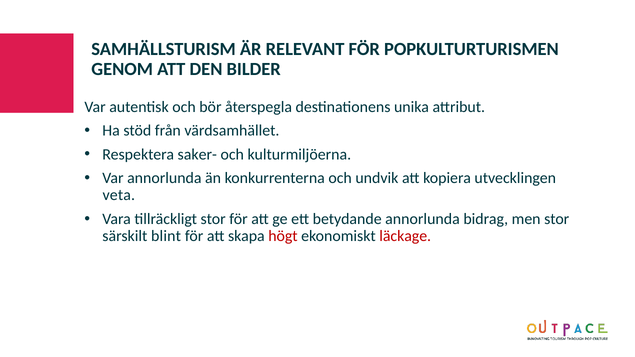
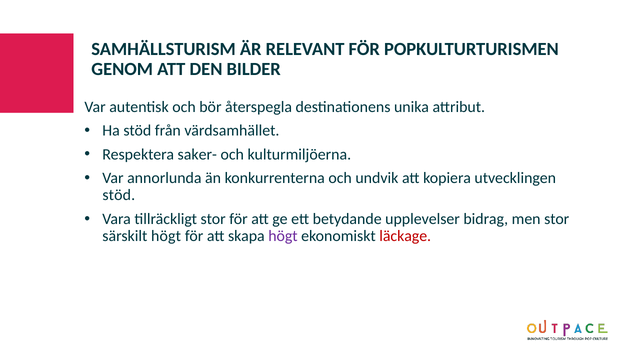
veta: veta -> stöd (119, 195)
betydande annorlunda: annorlunda -> upplevelser (423, 219)
särskilt blint: blint -> högt (166, 236)
högt colour: red -> purple (283, 236)
